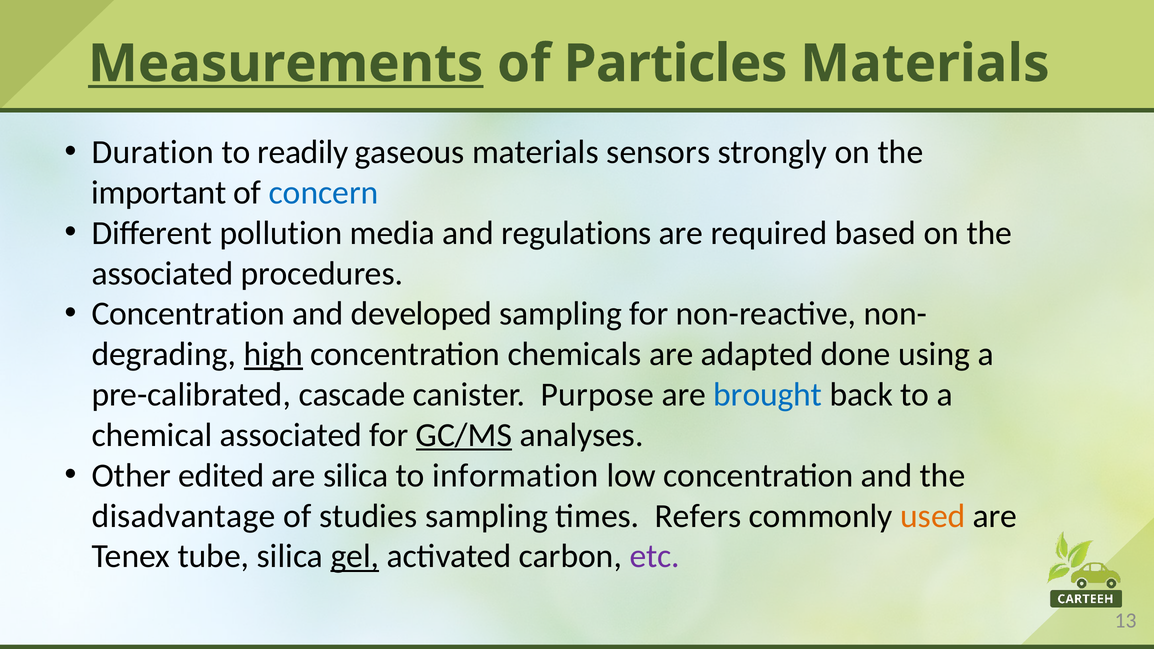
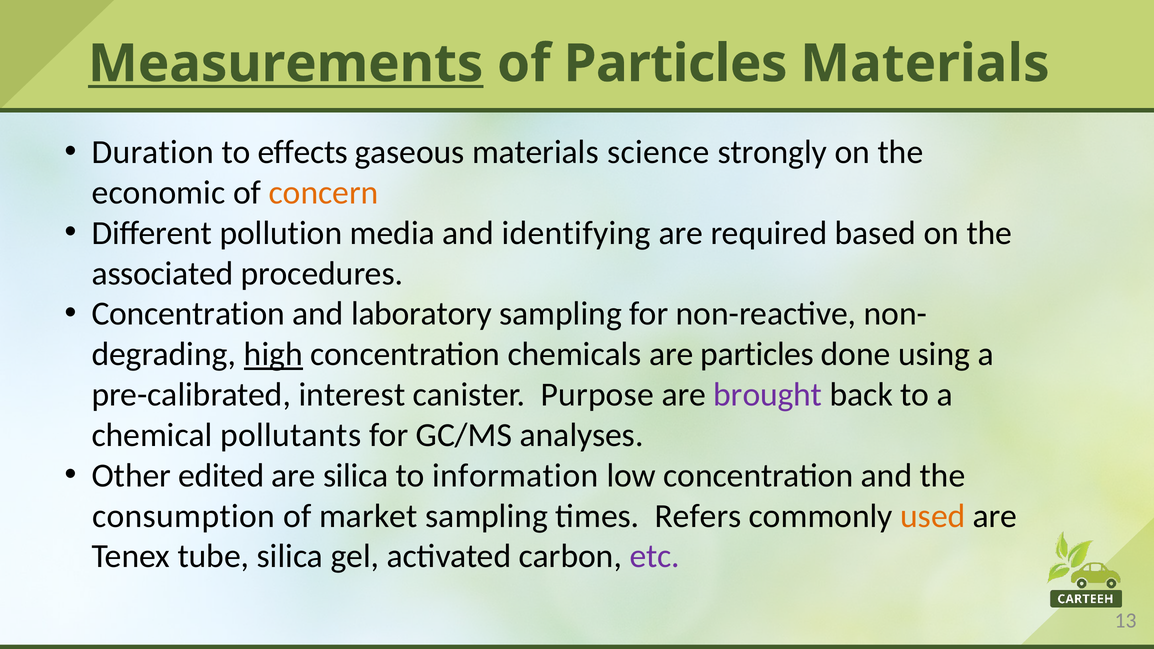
readily: readily -> effects (303, 152)
sensors: sensors -> science (658, 152)
important: important -> economic (159, 193)
concern colour: blue -> orange (324, 193)
regulations: regulations -> identifying (576, 233)
developed: developed -> laboratory (421, 314)
are adapted: adapted -> particles (757, 354)
cascade: cascade -> interest (352, 395)
brought colour: blue -> purple (768, 395)
chemical associated: associated -> pollutants (291, 435)
GC/MS underline: present -> none (464, 435)
disadvantage: disadvantage -> consumption (184, 516)
studies: studies -> market (368, 516)
gel underline: present -> none (355, 556)
